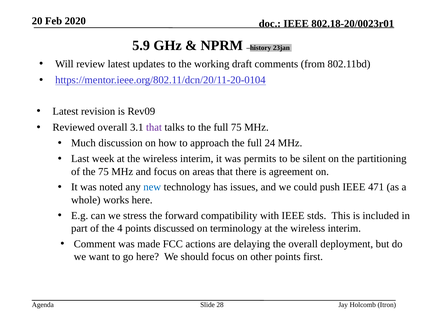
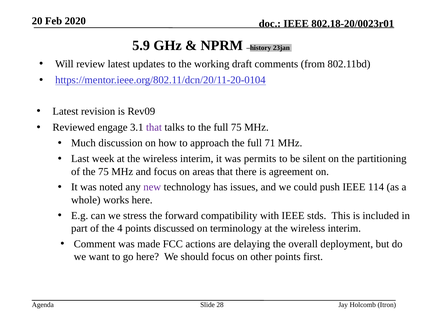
Reviewed overall: overall -> engage (113, 127)
24: 24 -> 71 (270, 143)
new colour: blue -> purple (152, 187)
471: 471 -> 114 (376, 187)
